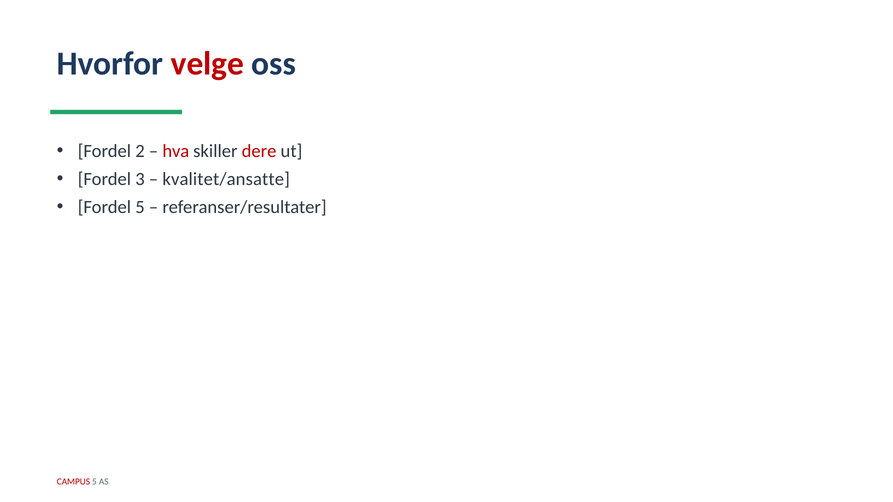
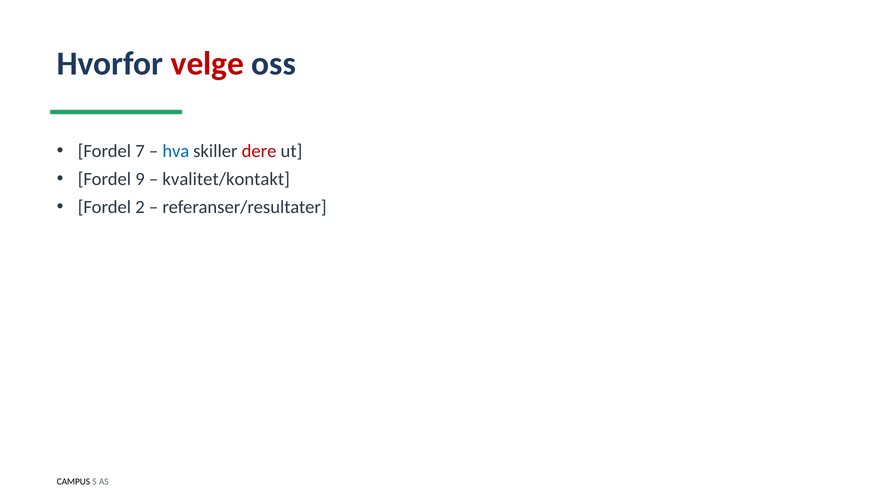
2: 2 -> 7 (140, 151)
hva colour: red -> blue (176, 151)
3: 3 -> 9 (140, 179)
kvalitet/ansatte: kvalitet/ansatte -> kvalitet/kontakt (226, 179)
Fordel 5: 5 -> 2 (140, 207)
CAMPUS colour: red -> black (73, 482)
